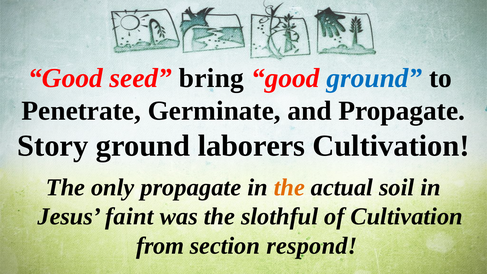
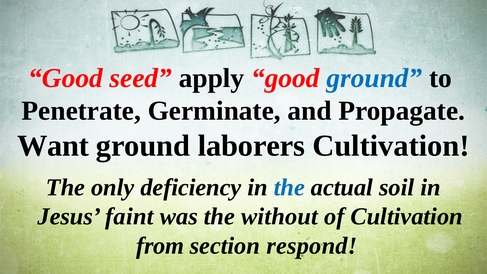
bring: bring -> apply (212, 78)
Story: Story -> Want (53, 146)
only propagate: propagate -> deficiency (191, 187)
the colour: orange -> blue (289, 187)
slothful: slothful -> without (279, 217)
